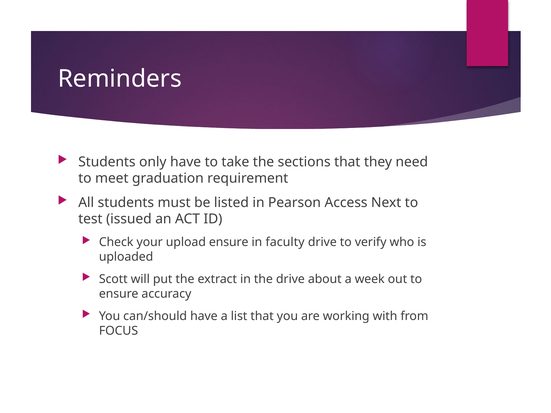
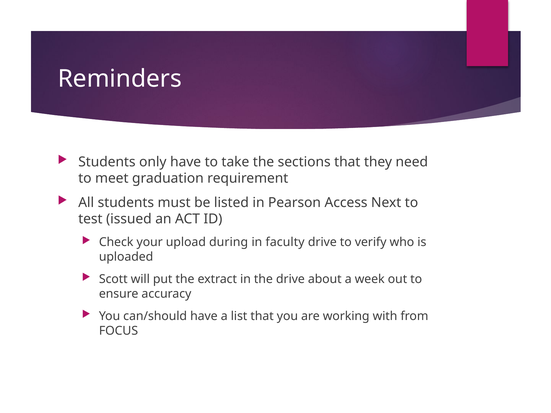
upload ensure: ensure -> during (229, 242)
